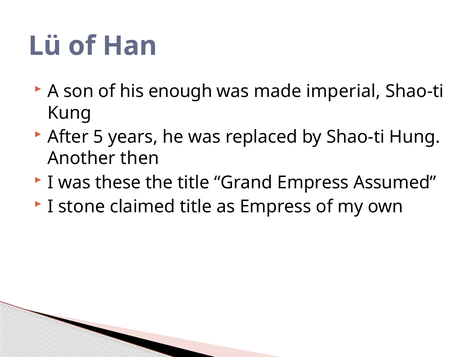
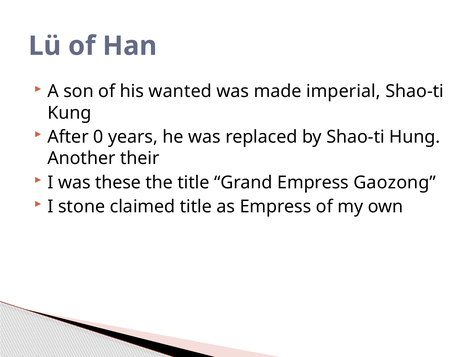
enough: enough -> wanted (180, 91)
5: 5 -> 0 (98, 137)
then: then -> their (140, 158)
Assumed: Assumed -> Gaozong (395, 182)
